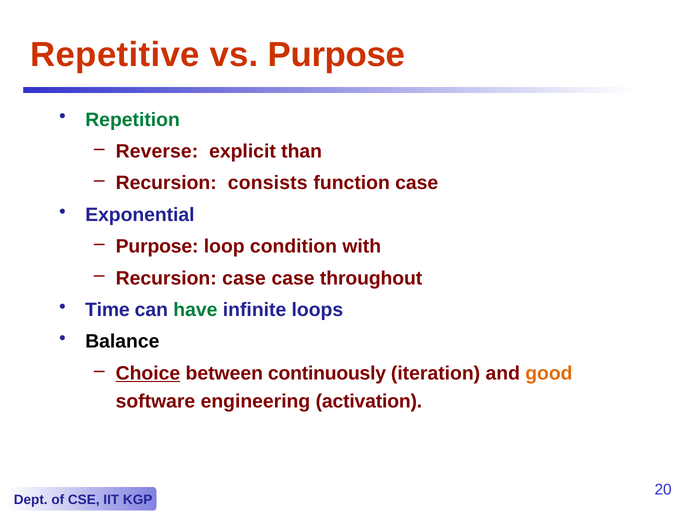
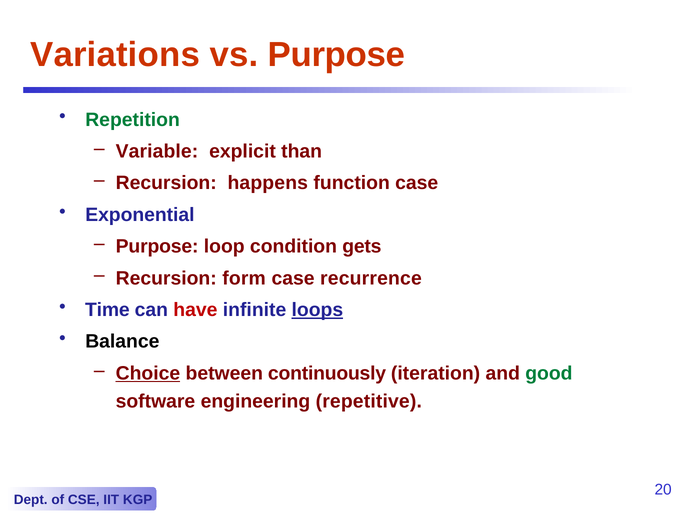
Repetitive: Repetitive -> Variations (115, 55)
Reverse: Reverse -> Variable (157, 151)
consists: consists -> happens (268, 183)
with: with -> gets (362, 246)
Recursion case: case -> form (244, 278)
throughout: throughout -> recurrence (371, 278)
have colour: green -> red (195, 310)
loops underline: none -> present (317, 310)
good colour: orange -> green (549, 373)
activation: activation -> repetitive (369, 401)
